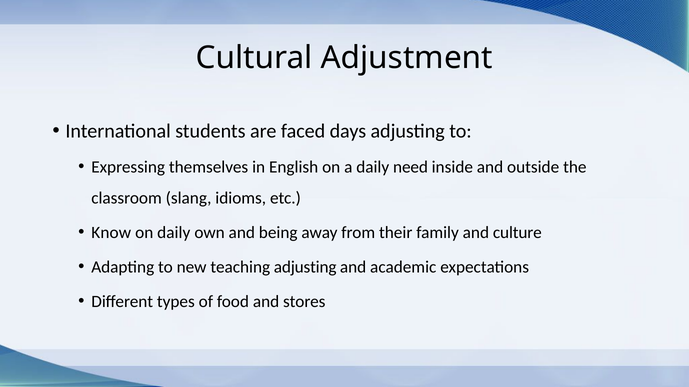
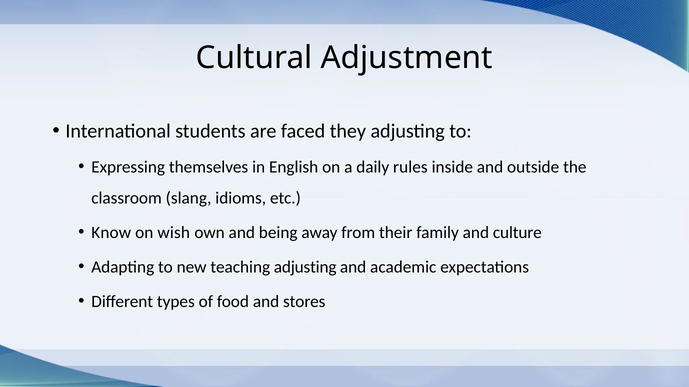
days: days -> they (348, 131)
need: need -> rules (410, 167)
on daily: daily -> wish (174, 233)
